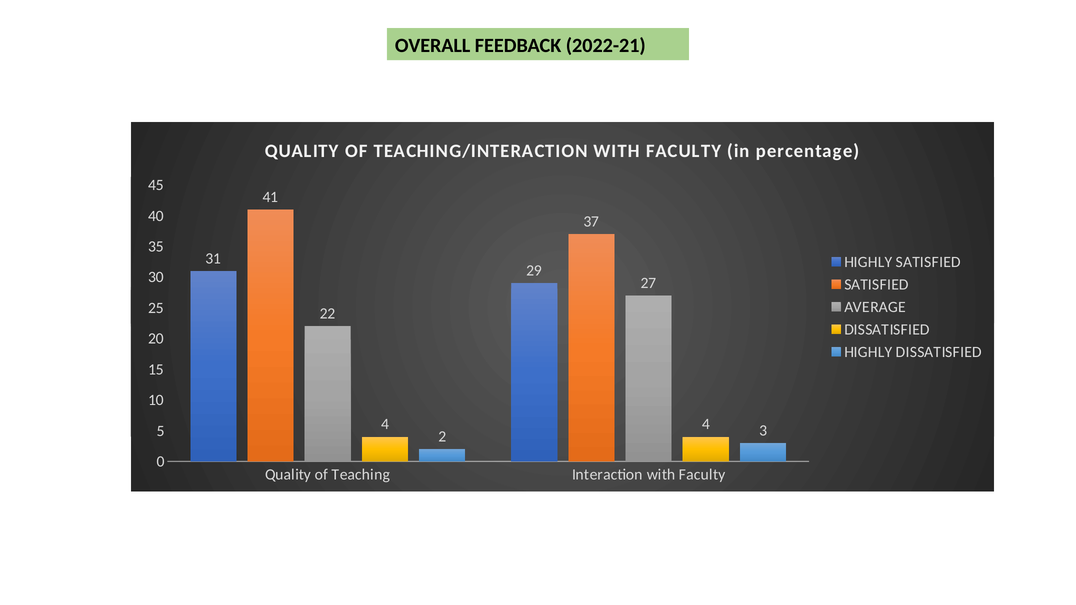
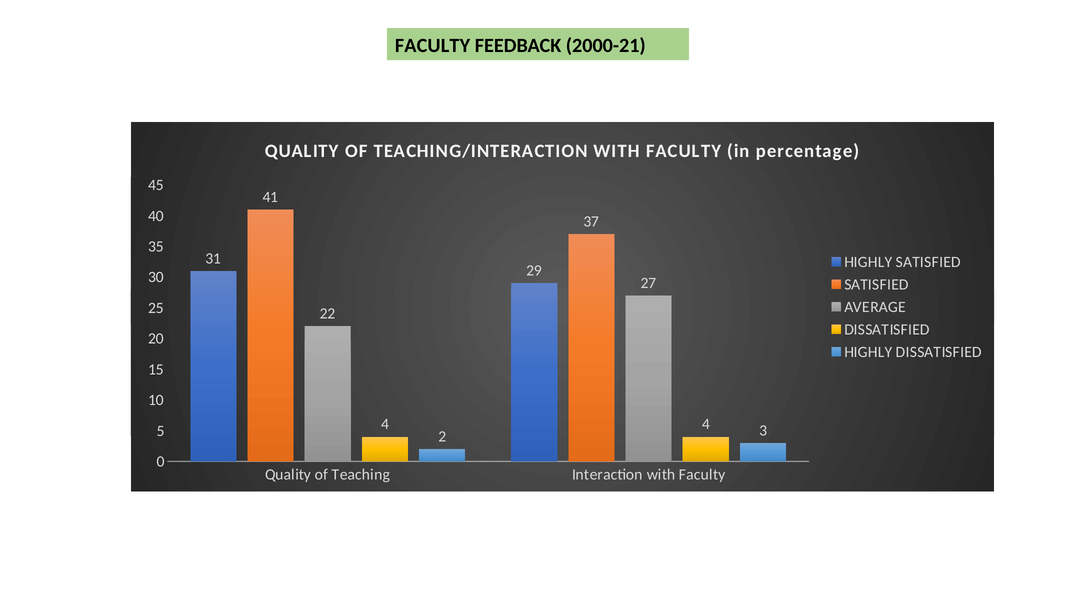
OVERALL: OVERALL -> FACULTY (433, 46)
2022-21: 2022-21 -> 2000-21 (606, 46)
